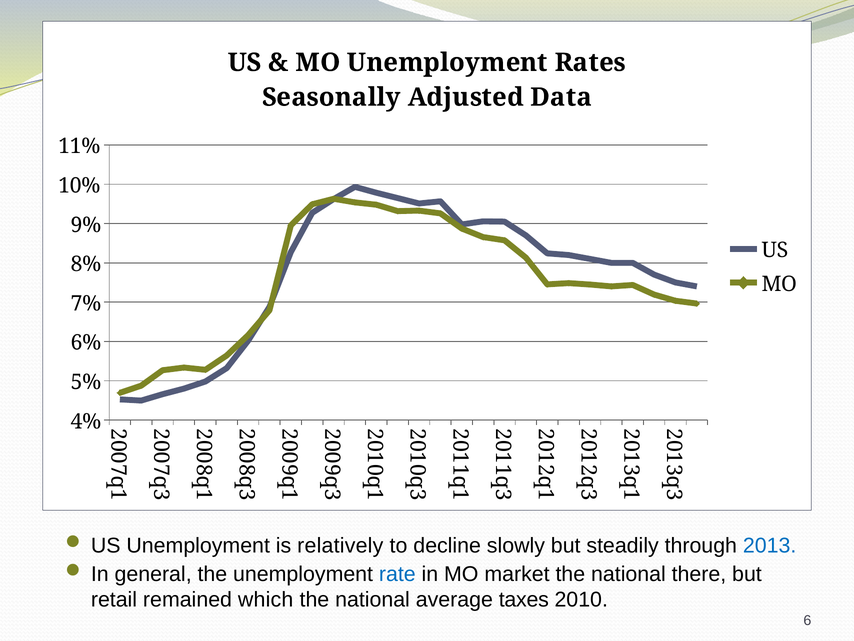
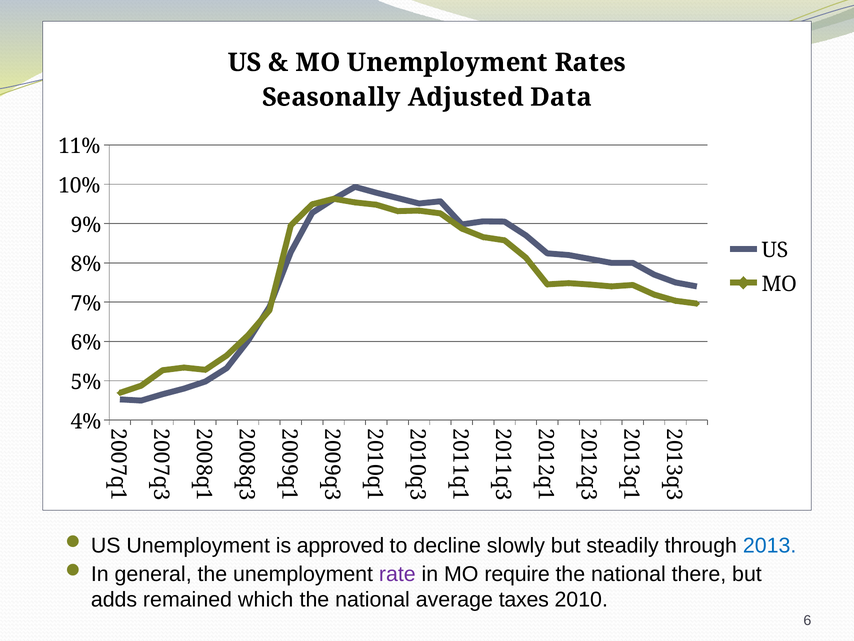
relatively: relatively -> approved (341, 545)
rate colour: blue -> purple (397, 574)
market: market -> require (517, 574)
retail: retail -> adds (114, 599)
